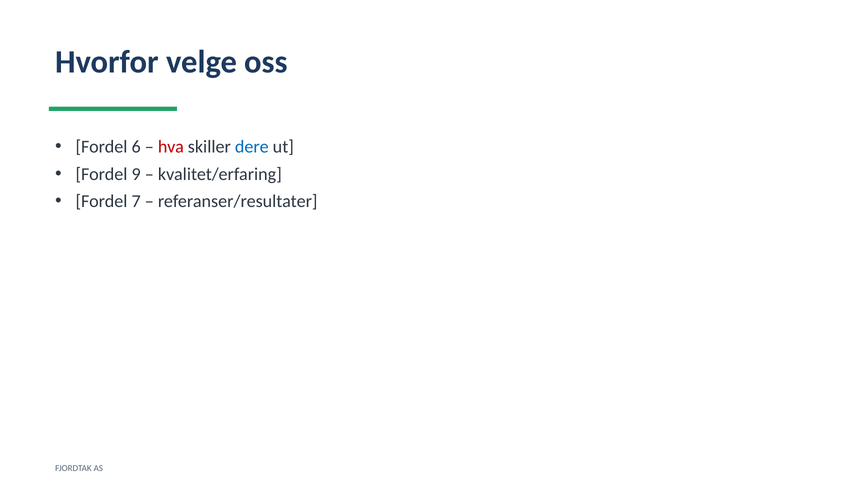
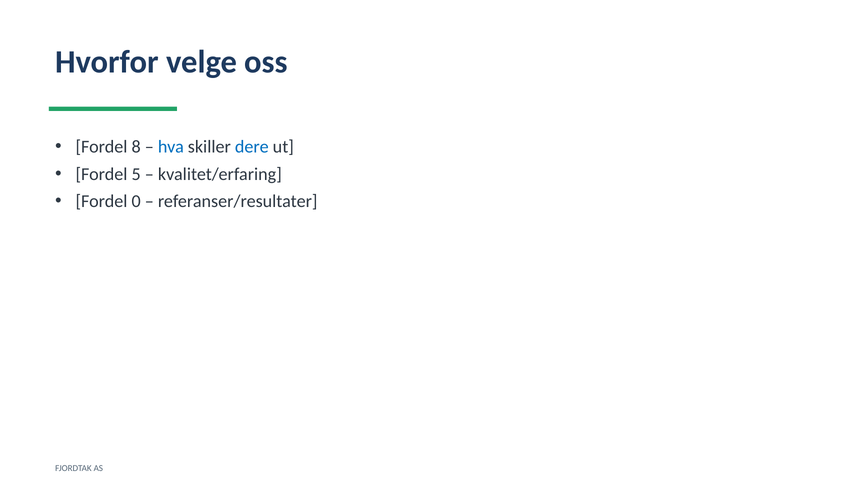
6: 6 -> 8 (136, 147)
hva colour: red -> blue (171, 147)
9: 9 -> 5 (136, 174)
7: 7 -> 0 (136, 201)
